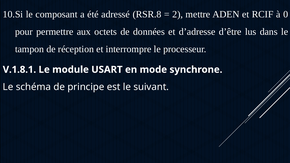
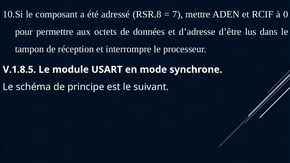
2: 2 -> 7 (178, 14)
V.1.8.1: V.1.8.1 -> V.1.8.5 (19, 70)
